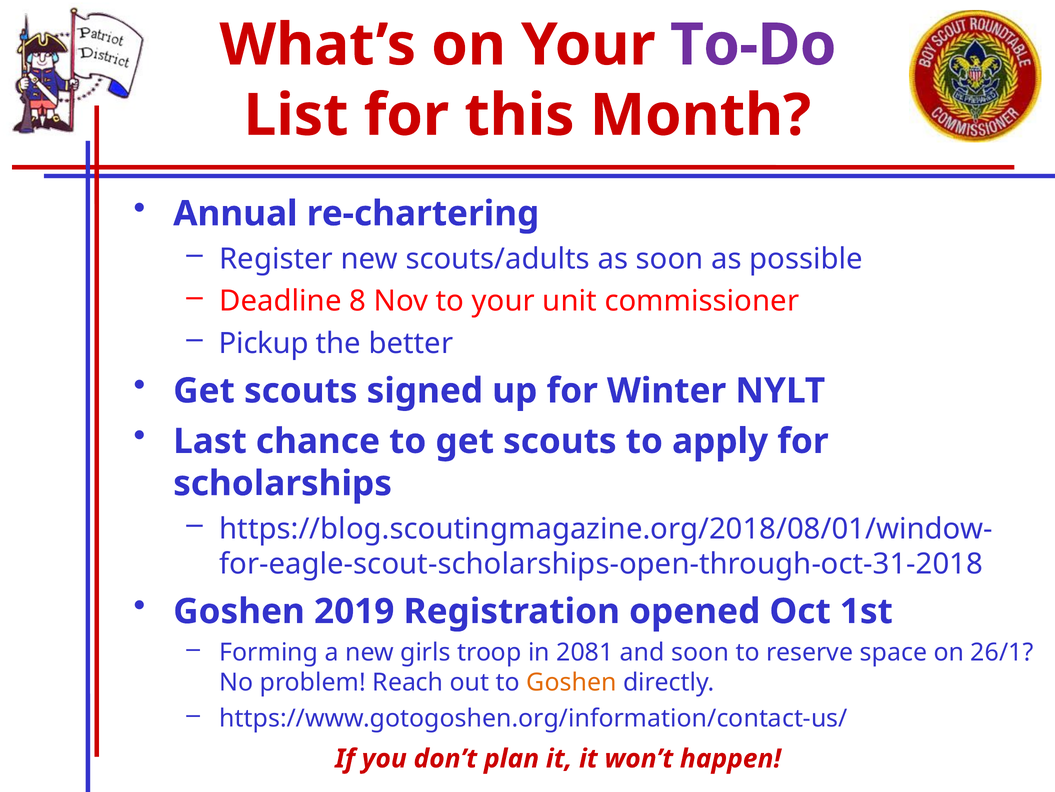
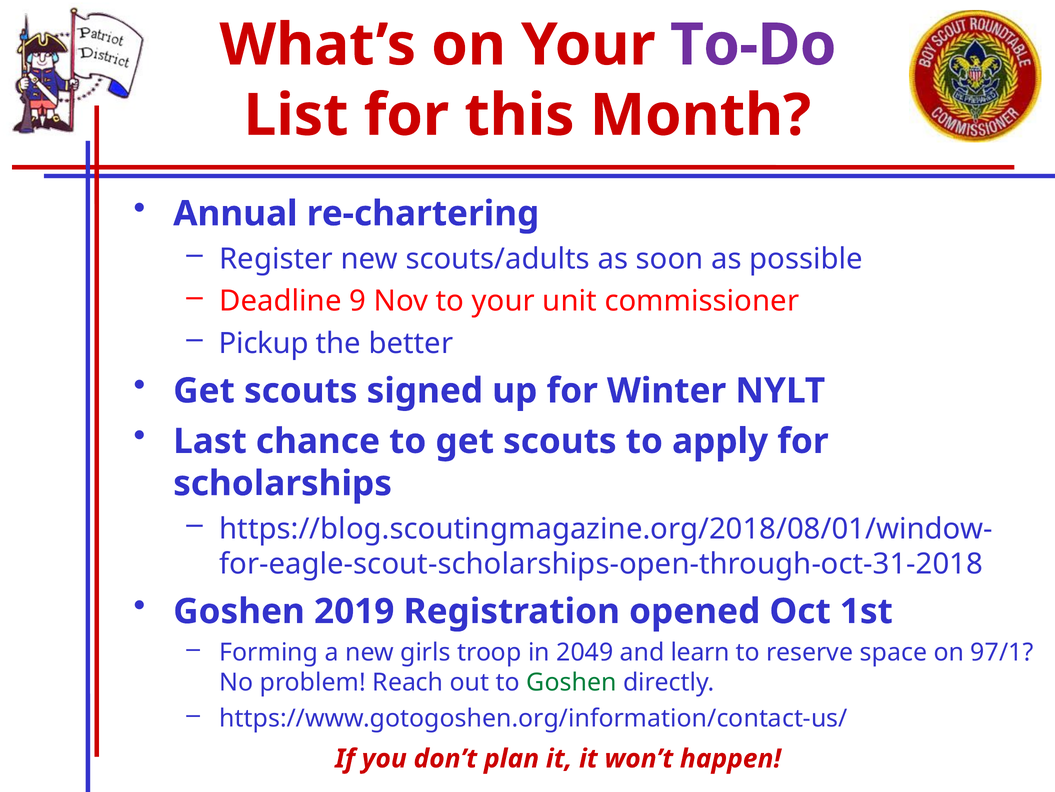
8: 8 -> 9 (358, 301)
2081: 2081 -> 2049 (585, 652)
and soon: soon -> learn (700, 652)
26/1: 26/1 -> 97/1 (1002, 652)
Goshen colour: orange -> green (571, 682)
